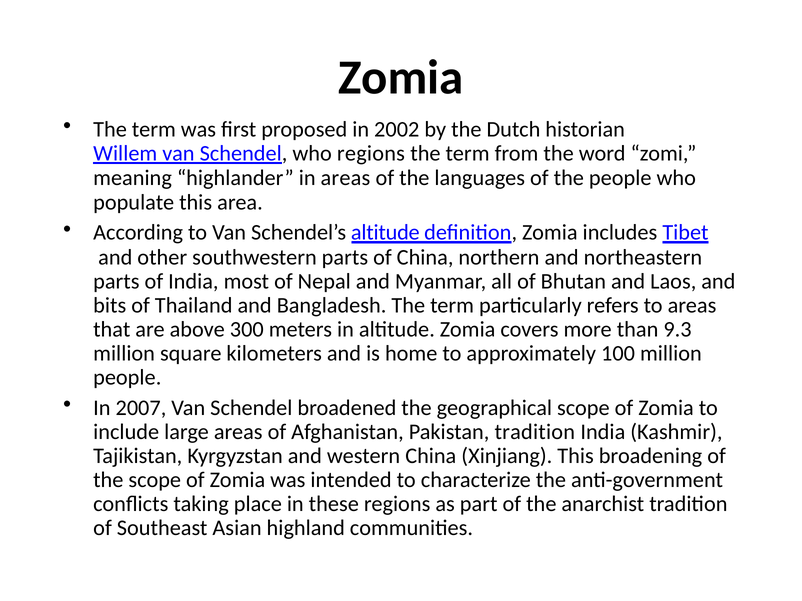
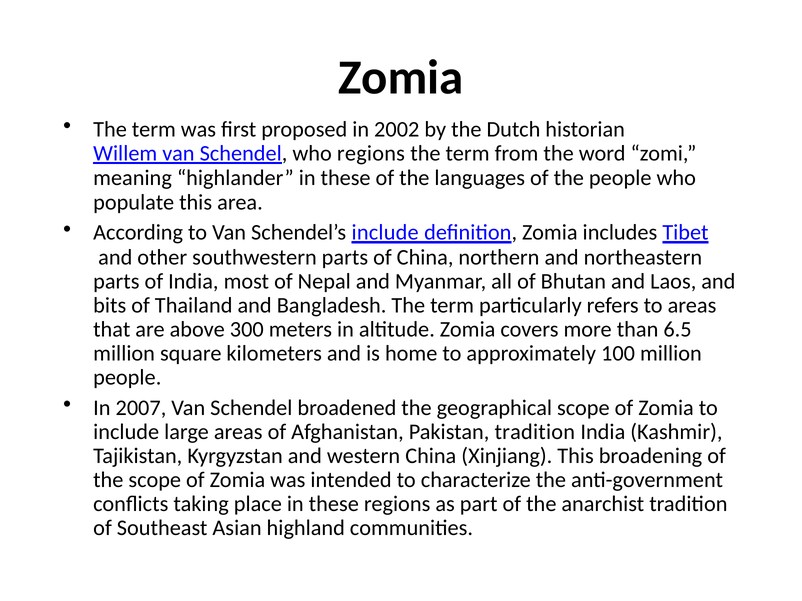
highlander in areas: areas -> these (346, 178)
Schendel’s altitude: altitude -> include (385, 233)
9.3: 9.3 -> 6.5 (677, 330)
